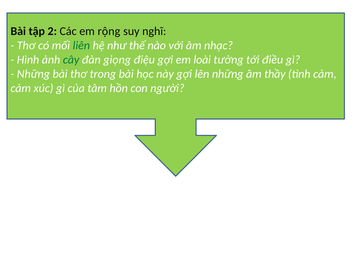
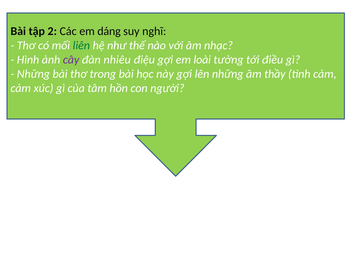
rộng: rộng -> dáng (109, 31)
cây colour: green -> purple (71, 60)
giọng: giọng -> nhiêu (117, 60)
